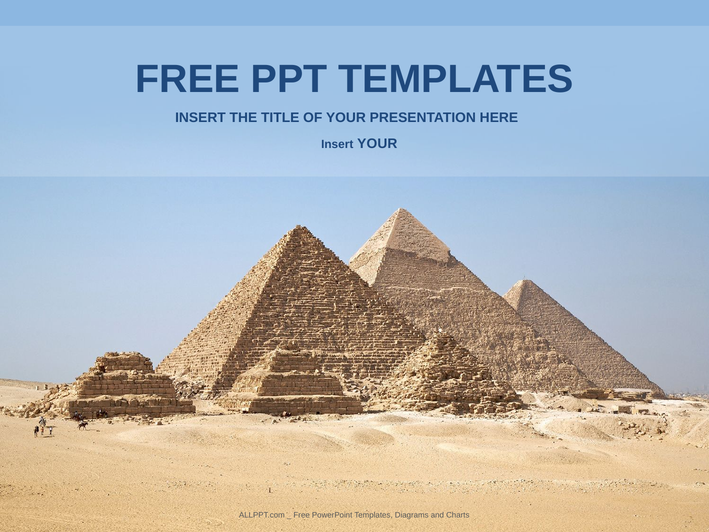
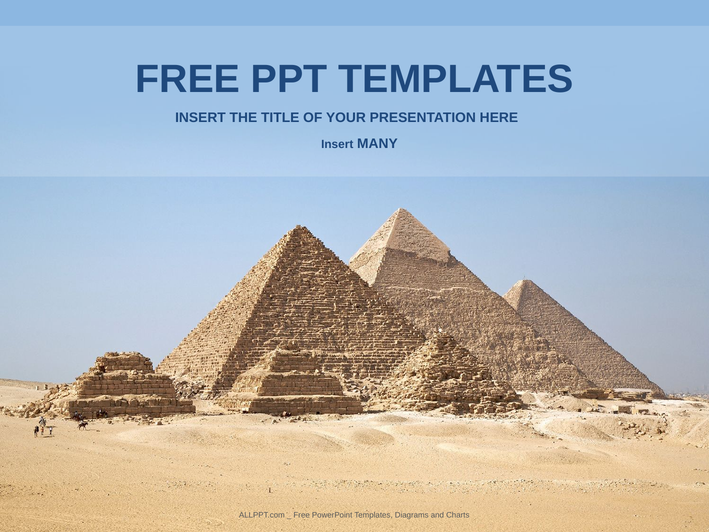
Insert YOUR: YOUR -> MANY (377, 144)
